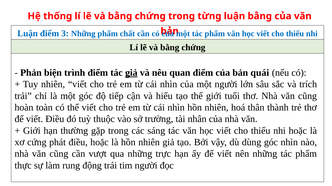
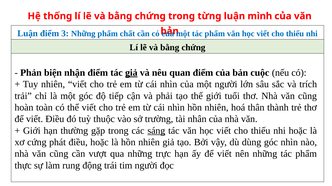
luận bằng: bằng -> mình (260, 16)
trình: trình -> nhận (75, 73)
quái: quái -> cuộc (260, 73)
hiểu: hiểu -> phải (164, 96)
sáng underline: none -> present (156, 131)
